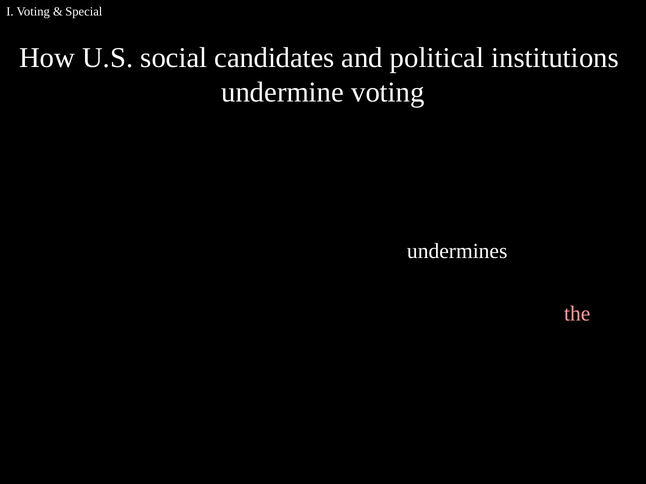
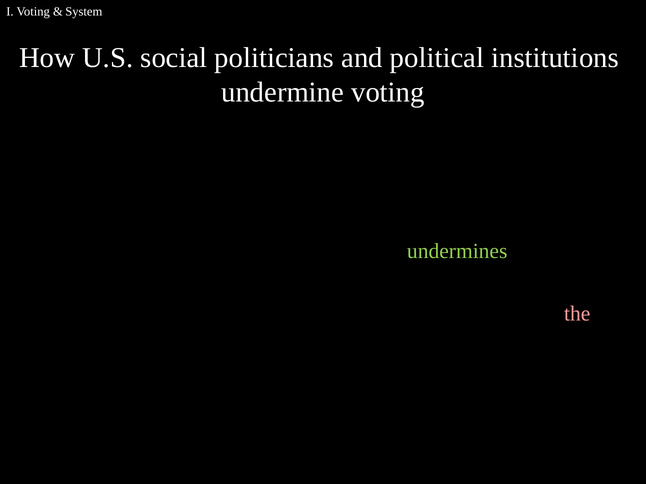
Special: Special -> System (84, 12)
candidates: candidates -> politicians (274, 58)
undermines colour: white -> light green (457, 252)
